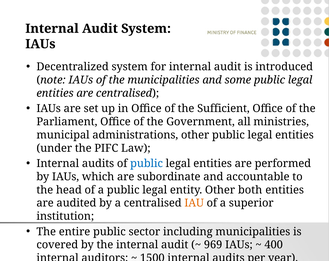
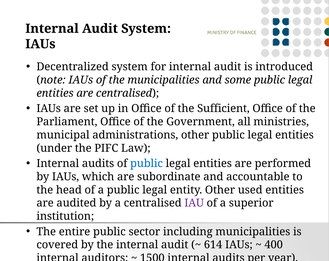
both: both -> used (250, 190)
IAU colour: orange -> purple (194, 203)
969: 969 -> 614 (213, 244)
